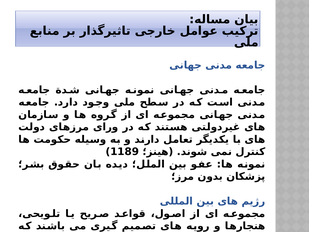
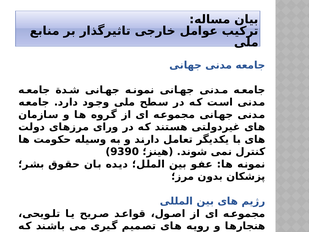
1189: 1189 -> 9390 (125, 152)
